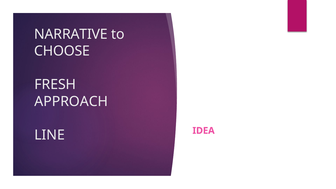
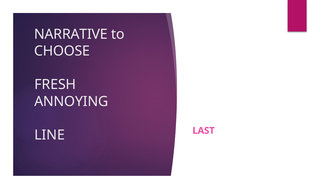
APPROACH: APPROACH -> ANNOYING (71, 101)
IDEA: IDEA -> LAST (204, 131)
